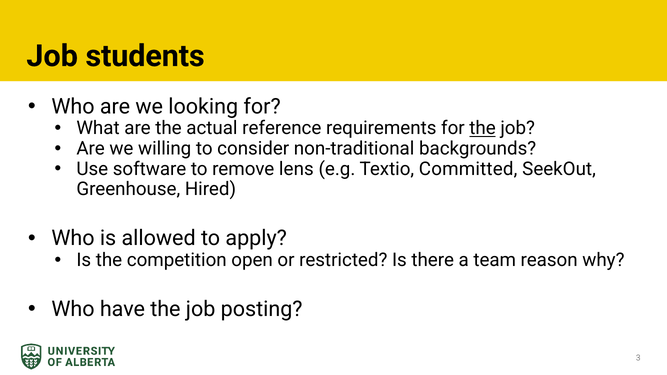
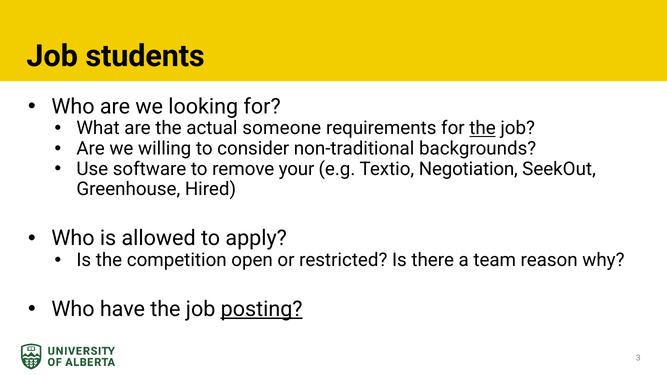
reference: reference -> someone (282, 128)
lens: lens -> your (297, 169)
Committed: Committed -> Negotiation (468, 169)
posting underline: none -> present (262, 309)
